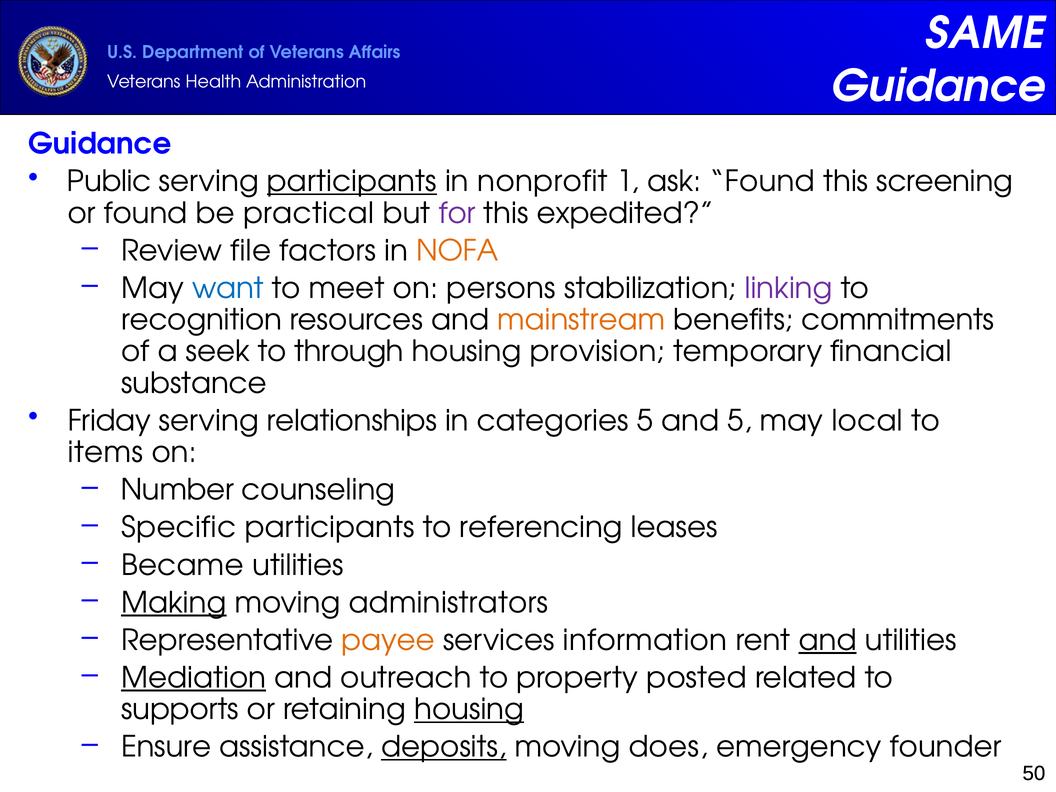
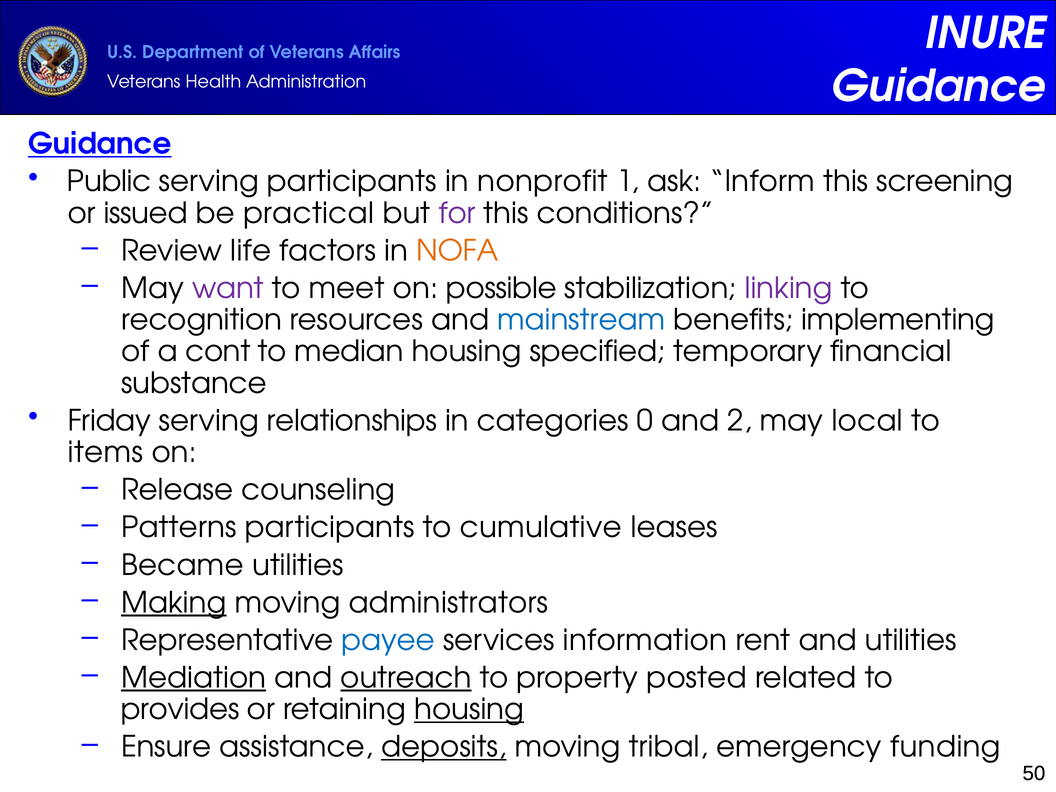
SAME: SAME -> INURE (985, 34)
Guidance underline: none -> present (100, 144)
participants underline: present -> none (352, 182)
ask Found: Found -> Inform (762, 182)
or found: found -> issued (146, 213)
expedited: expedited -> conditions (625, 213)
file: file -> life (251, 251)
want colour: blue -> purple (228, 288)
persons: persons -> possible (501, 288)
mainstream colour: orange -> blue (581, 320)
commitments: commitments -> implementing (898, 320)
seek: seek -> cont (218, 352)
through: through -> median (349, 352)
provision: provision -> specified (597, 352)
categories 5: 5 -> 0 (645, 421)
and 5: 5 -> 2 (740, 421)
Number: Number -> Release (177, 490)
Specific: Specific -> Patterns (179, 528)
referencing: referencing -> cumulative (541, 528)
payee colour: orange -> blue (388, 640)
and underline: present -> none (828, 640)
outreach underline: none -> present (406, 678)
supports: supports -> provides (180, 710)
does: does -> tribal (668, 747)
founder: founder -> funding (945, 747)
